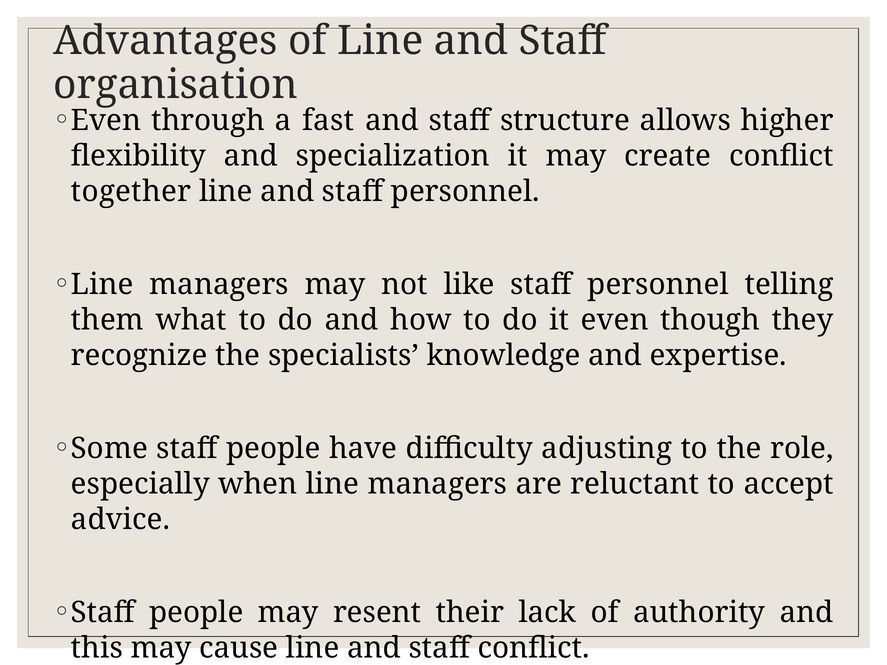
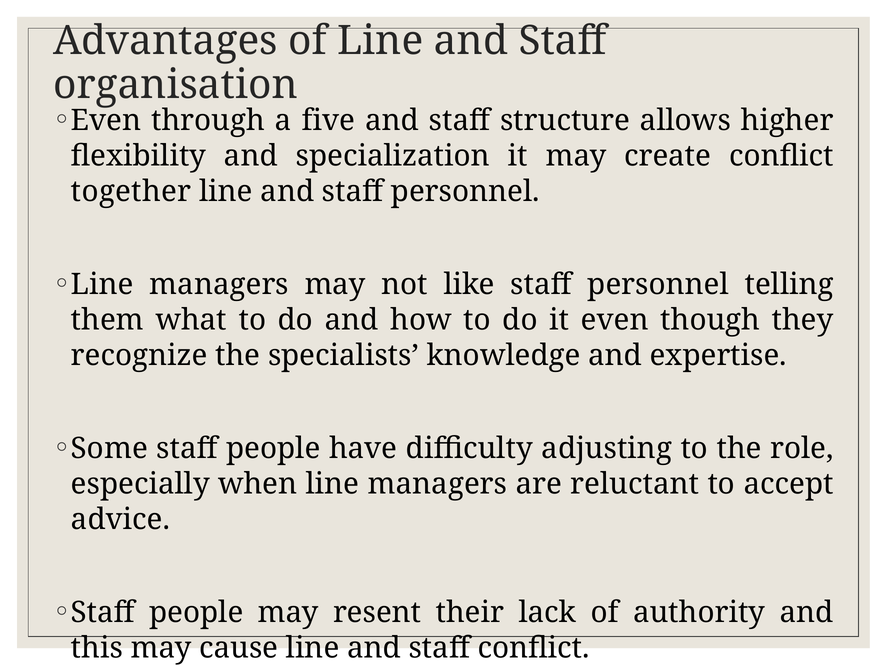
fast: fast -> five (328, 120)
